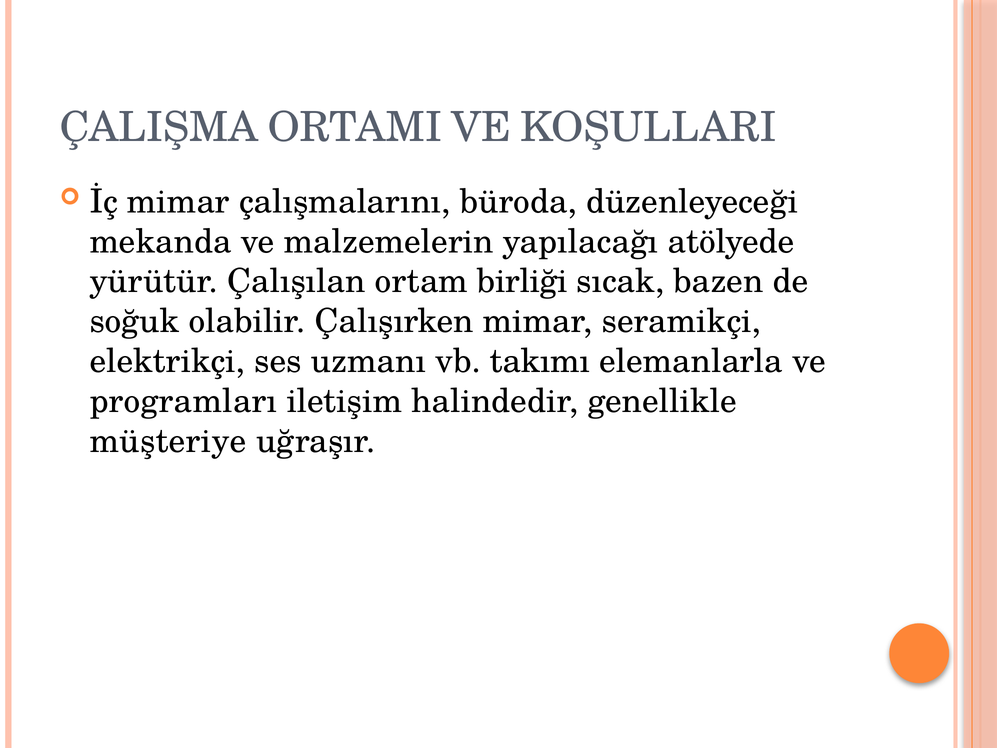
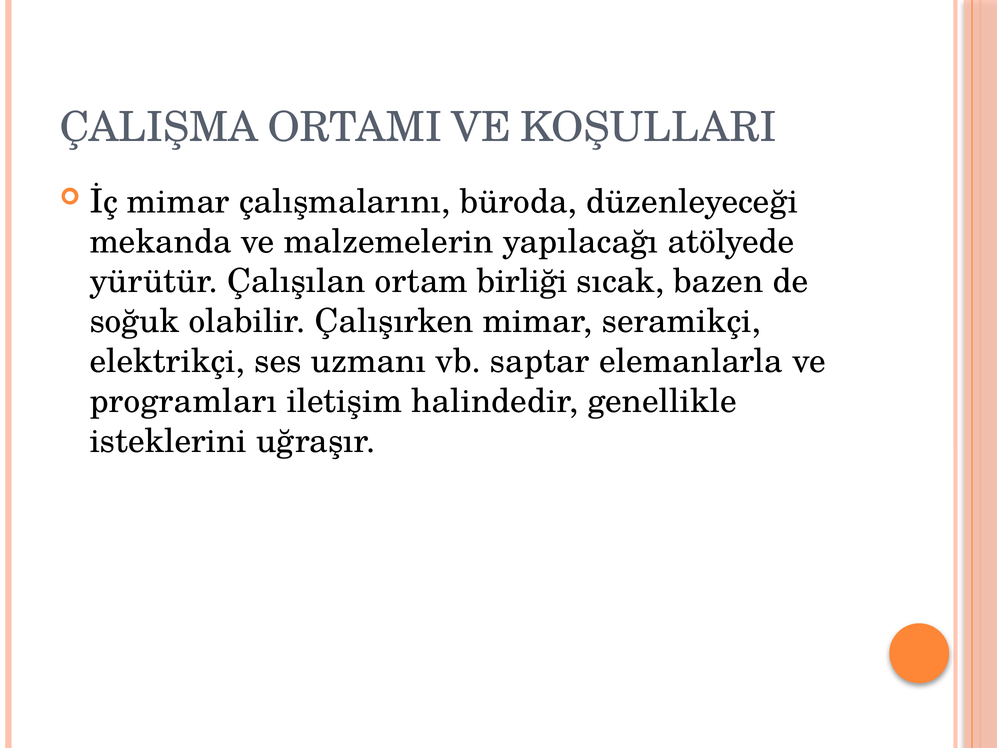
takımı: takımı -> saptar (540, 361)
müşteriye: müşteriye -> isteklerini (168, 441)
